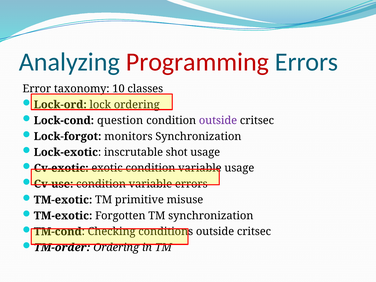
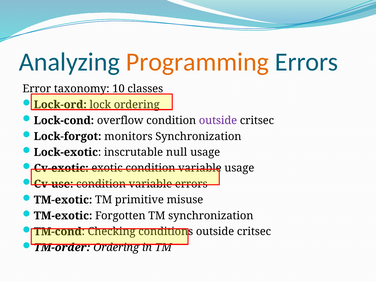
Programming colour: red -> orange (197, 62)
question: question -> overflow (120, 121)
shot: shot -> null (177, 152)
